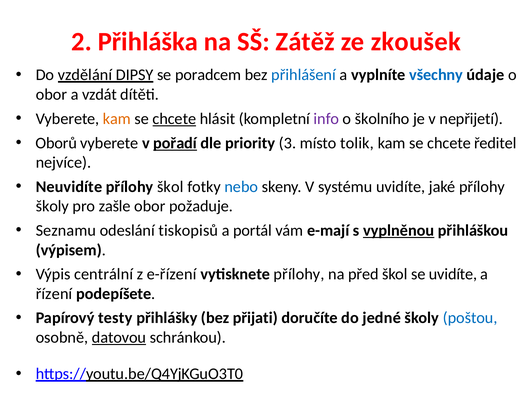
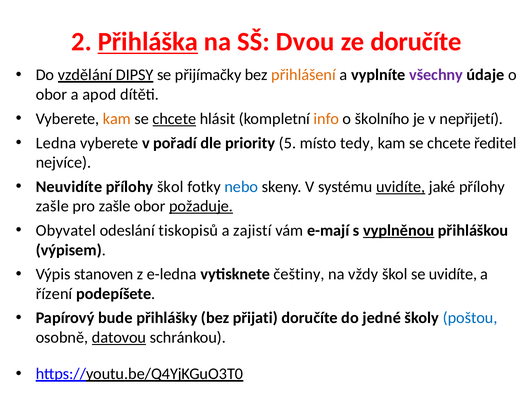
Přihláška underline: none -> present (148, 42)
Zátěž: Zátěž -> Dvou (305, 42)
ze zkoušek: zkoušek -> doručíte (416, 42)
poradcem: poradcem -> přijímačky (208, 75)
přihlášení colour: blue -> orange (304, 75)
všechny colour: blue -> purple (436, 75)
vzdát: vzdát -> apod (99, 95)
info colour: purple -> orange (326, 119)
Oborů: Oborů -> Ledna (56, 143)
pořadí underline: present -> none (175, 143)
3: 3 -> 5 (288, 143)
tolik: tolik -> tedy (357, 143)
uvidíte underline: none -> present (401, 187)
školy: školy -> zašle (52, 206)
požaduje underline: none -> present (201, 206)
Seznamu: Seznamu -> Obyvatel (66, 230)
portál: portál -> zajistí (252, 230)
centrální: centrální -> stanoven (104, 274)
e-řízení: e-řízení -> e-ledna (172, 274)
vytisknete přílohy: přílohy -> češtiny (299, 274)
před: před -> vždy (363, 274)
testy: testy -> bude (115, 318)
